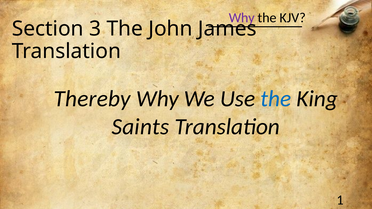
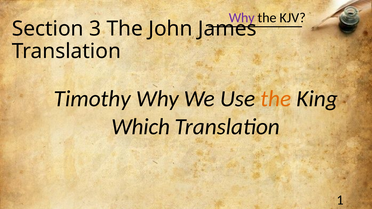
Thereby: Thereby -> Timothy (92, 99)
the colour: blue -> orange (276, 99)
Saints: Saints -> Which (141, 127)
